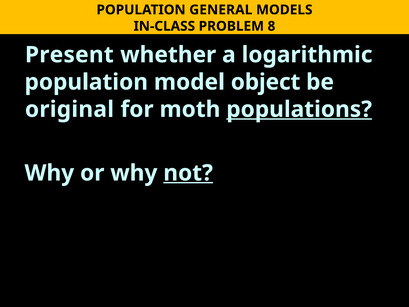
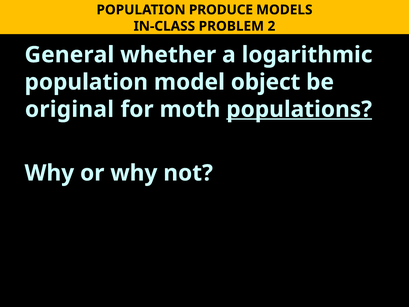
GENERAL: GENERAL -> PRODUCE (221, 10)
8: 8 -> 2 (271, 26)
Present: Present -> General (69, 55)
not underline: present -> none (188, 173)
